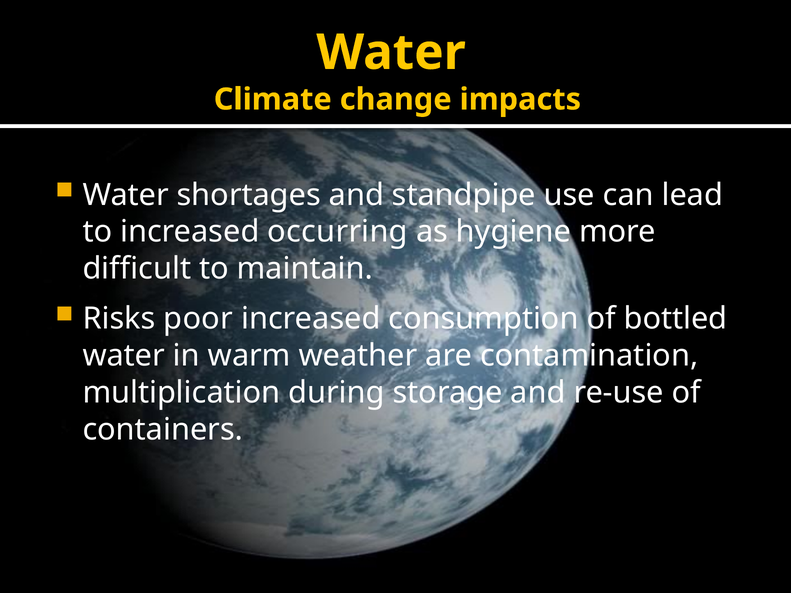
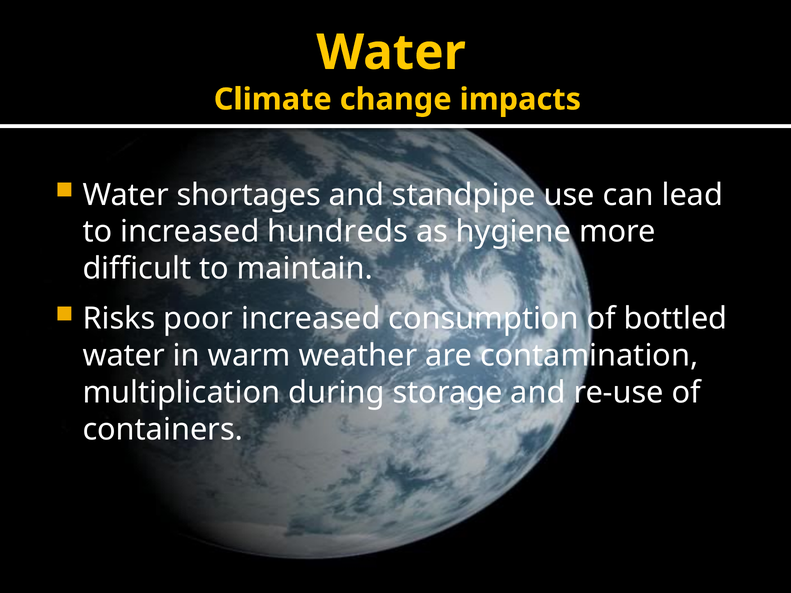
occurring: occurring -> hundreds (338, 232)
